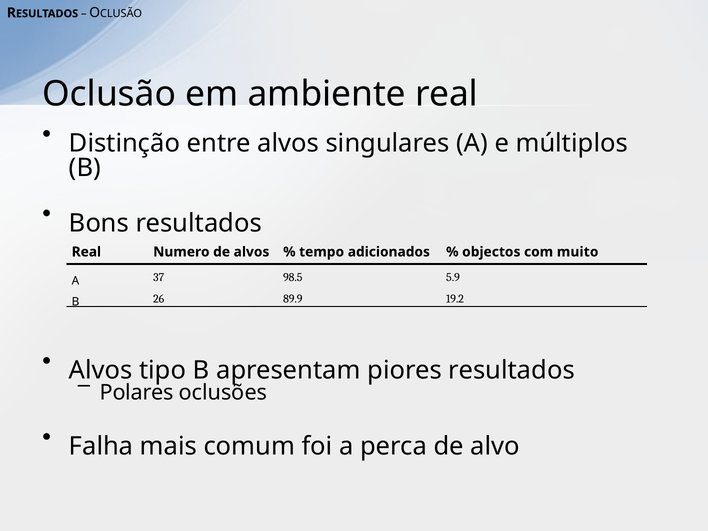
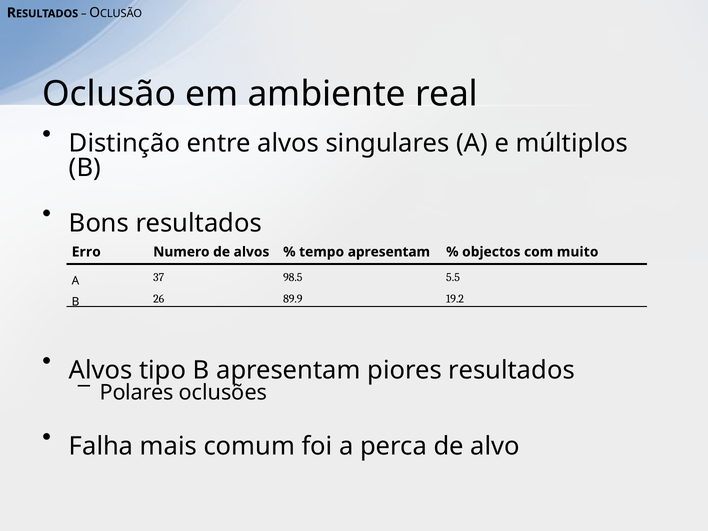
Real: Real -> Erro (86, 252)
tempo adicionados: adicionados -> apresentam (389, 252)
5.9: 5.9 -> 5.5 (453, 277)
